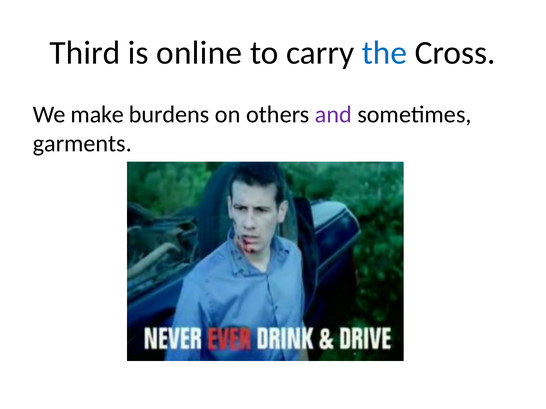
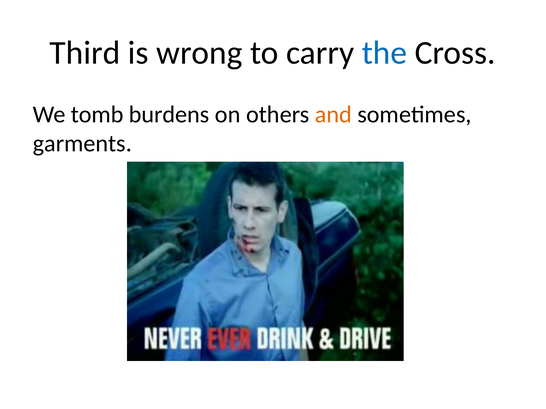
online: online -> wrong (199, 53)
make: make -> tomb (97, 115)
and colour: purple -> orange (333, 115)
